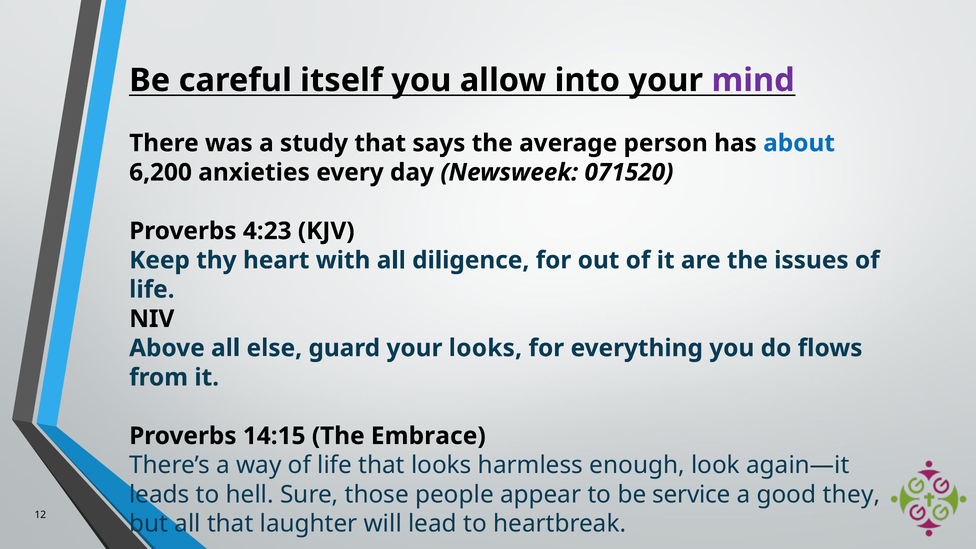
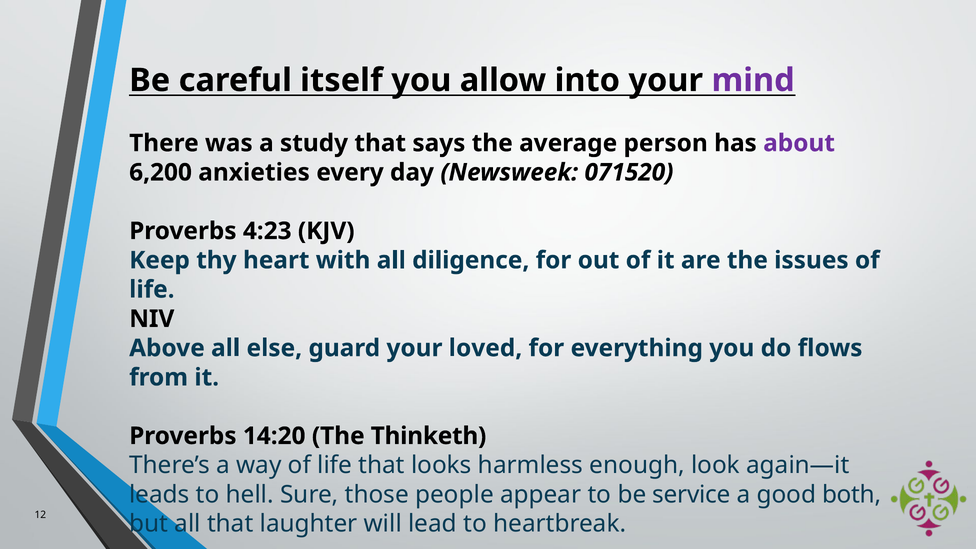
about colour: blue -> purple (799, 143)
your looks: looks -> loved (486, 348)
14:15: 14:15 -> 14:20 (274, 436)
Embrace: Embrace -> Thinketh (429, 436)
they: they -> both (852, 495)
